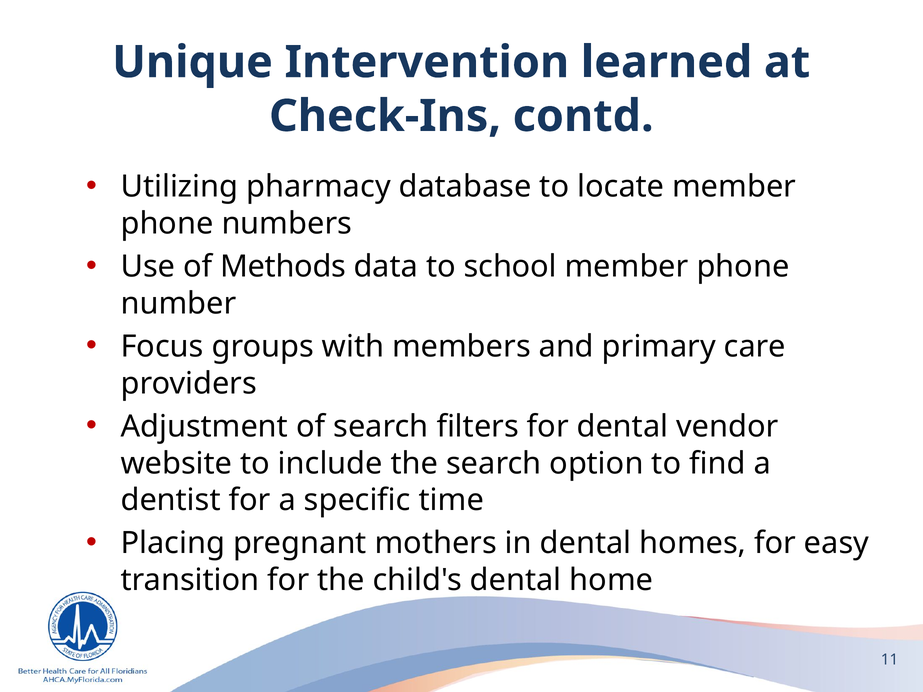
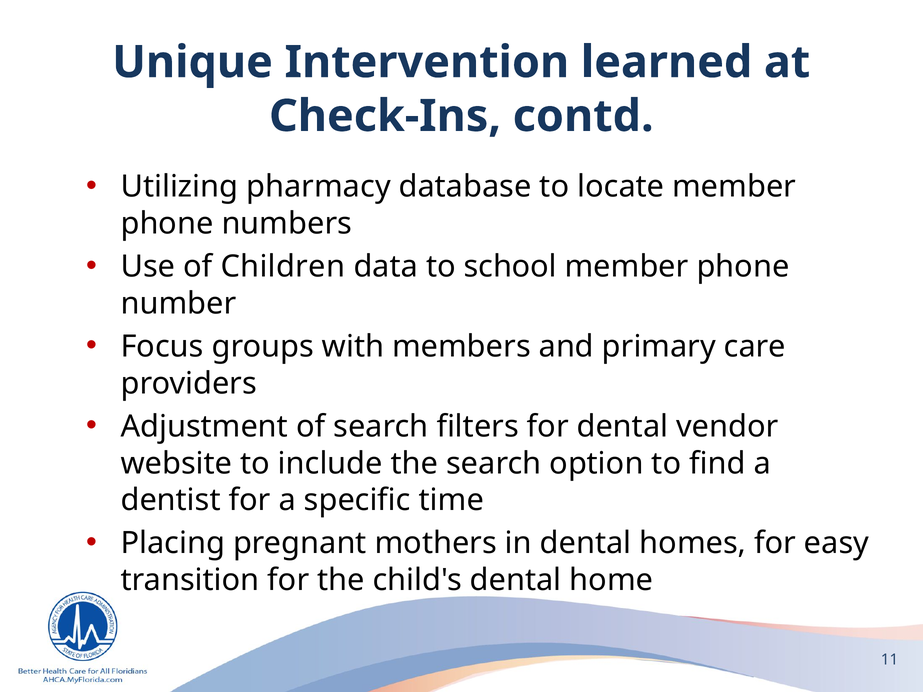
Methods: Methods -> Children (283, 267)
